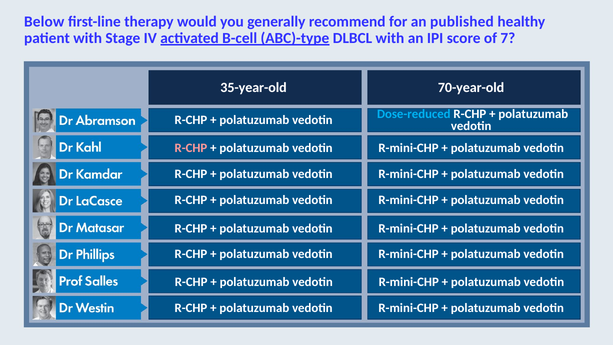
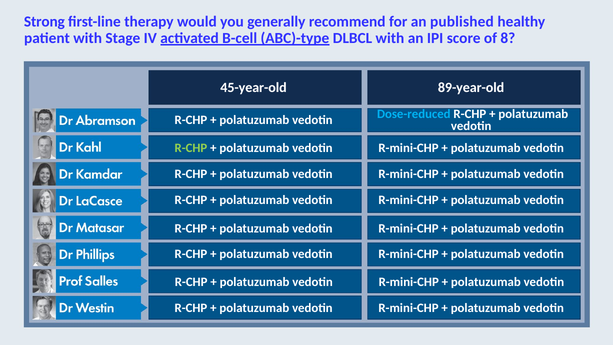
Below: Below -> Strong (44, 22)
7: 7 -> 8 (508, 38)
35-year-old: 35-year-old -> 45-year-old (254, 87)
70-year-old: 70-year-old -> 89-year-old (471, 87)
R-CHP colour: pink -> light green (191, 148)
